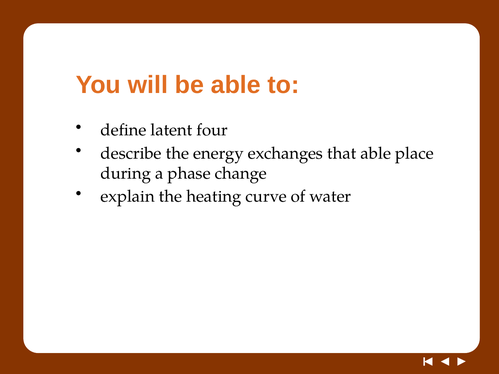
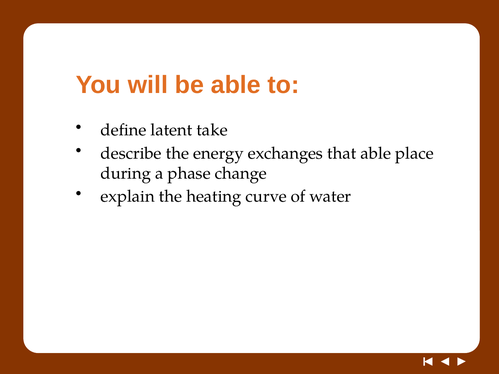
four: four -> take (212, 130)
